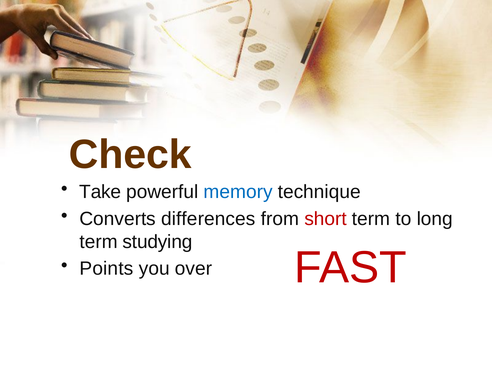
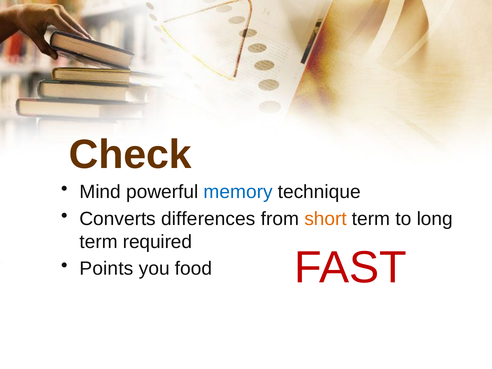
Take: Take -> Mind (100, 192)
short colour: red -> orange (326, 219)
studying: studying -> required (157, 242)
over: over -> food (194, 269)
